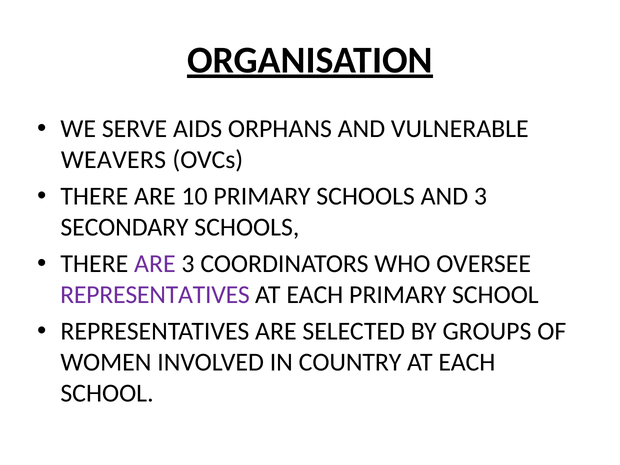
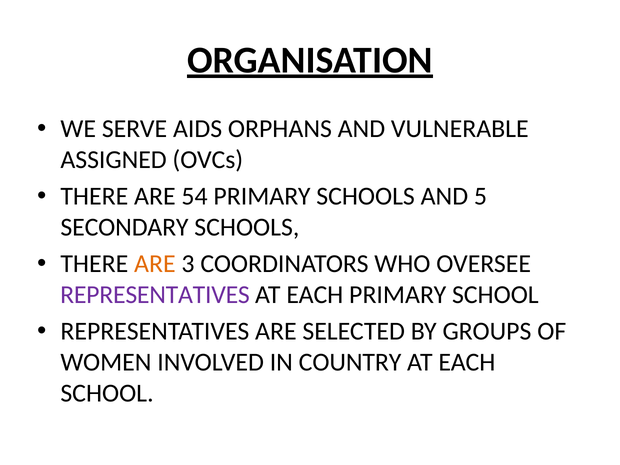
WEAVERS: WEAVERS -> ASSIGNED (114, 160)
10: 10 -> 54 (195, 196)
AND 3: 3 -> 5 (480, 196)
ARE colour: purple -> orange (155, 264)
